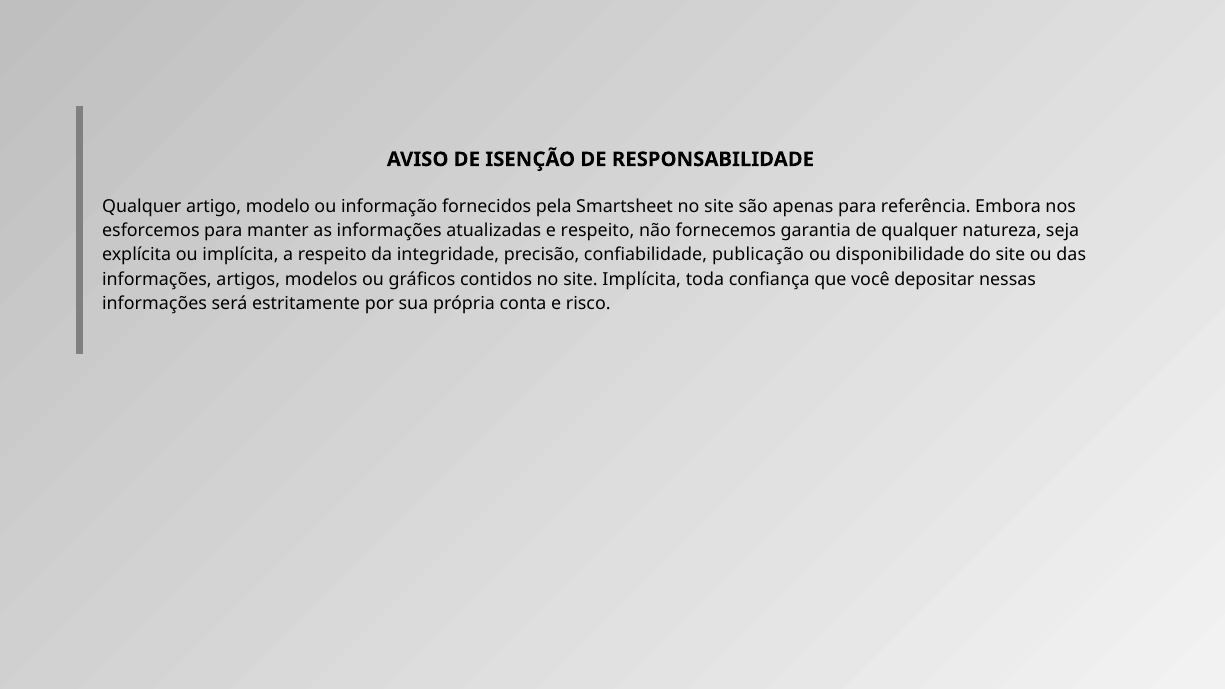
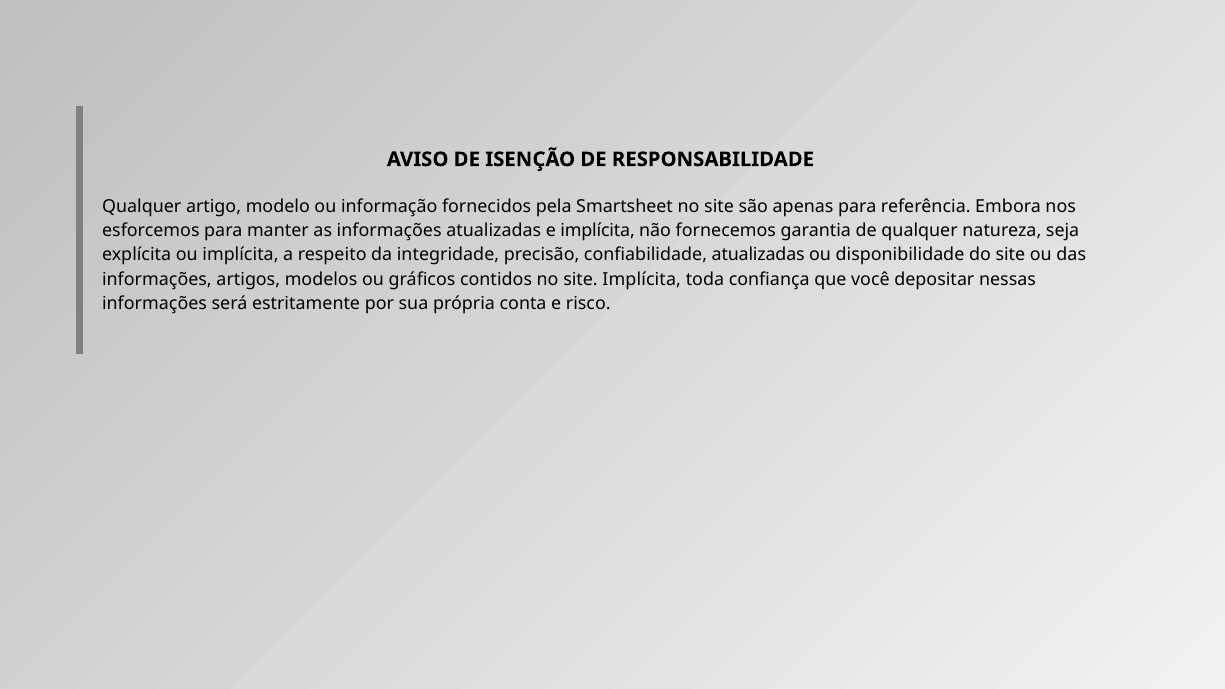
e respeito: respeito -> implícita (598, 231)
confiabilidade publicação: publicação -> atualizadas (758, 255)
